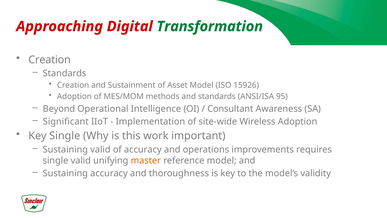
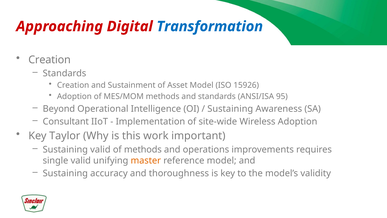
Transformation colour: green -> blue (210, 26)
Consultant: Consultant -> Sustaining (230, 109)
Significant: Significant -> Consultant (66, 121)
Key Single: Single -> Taylor (65, 136)
of accuracy: accuracy -> methods (143, 149)
